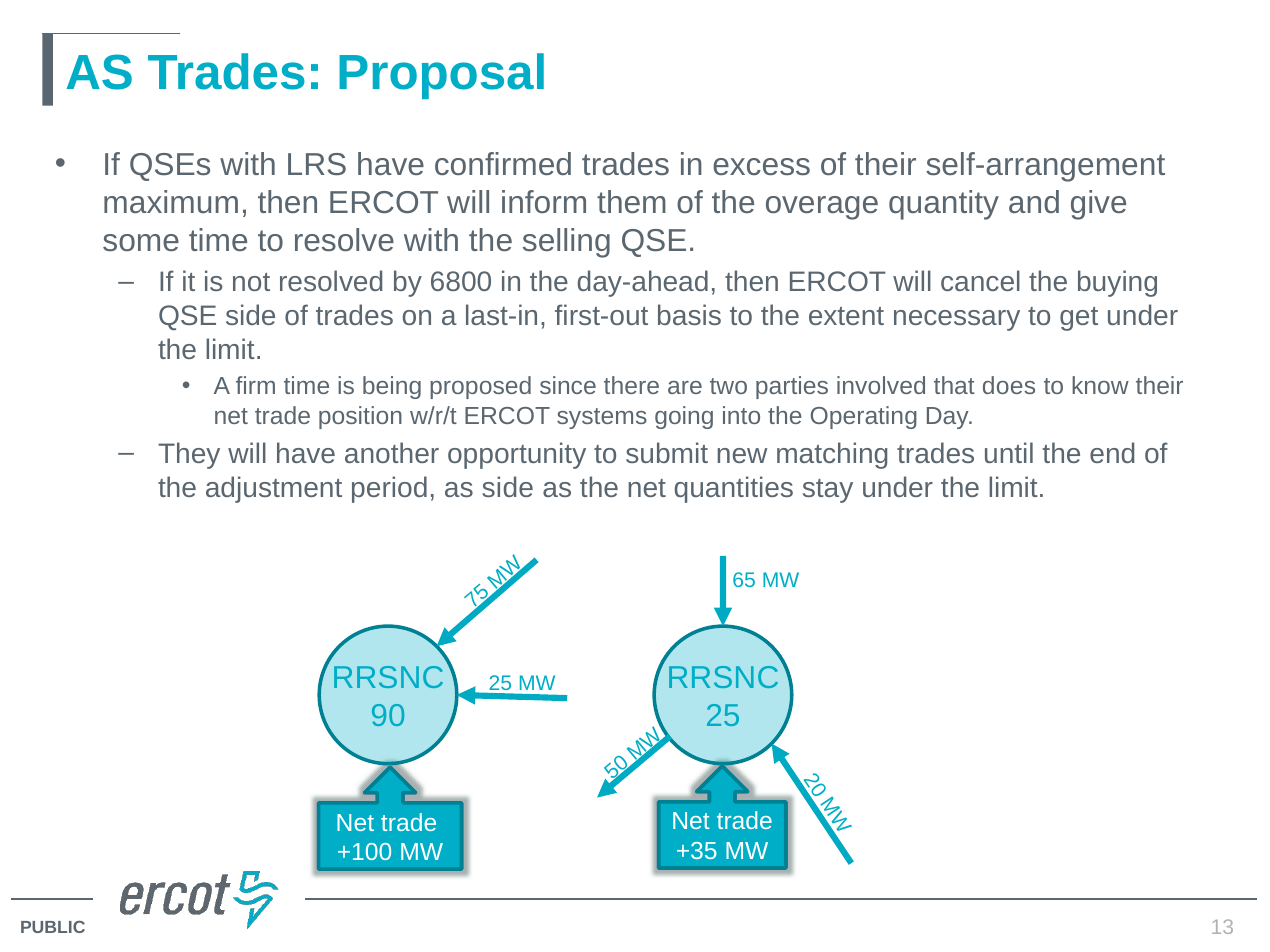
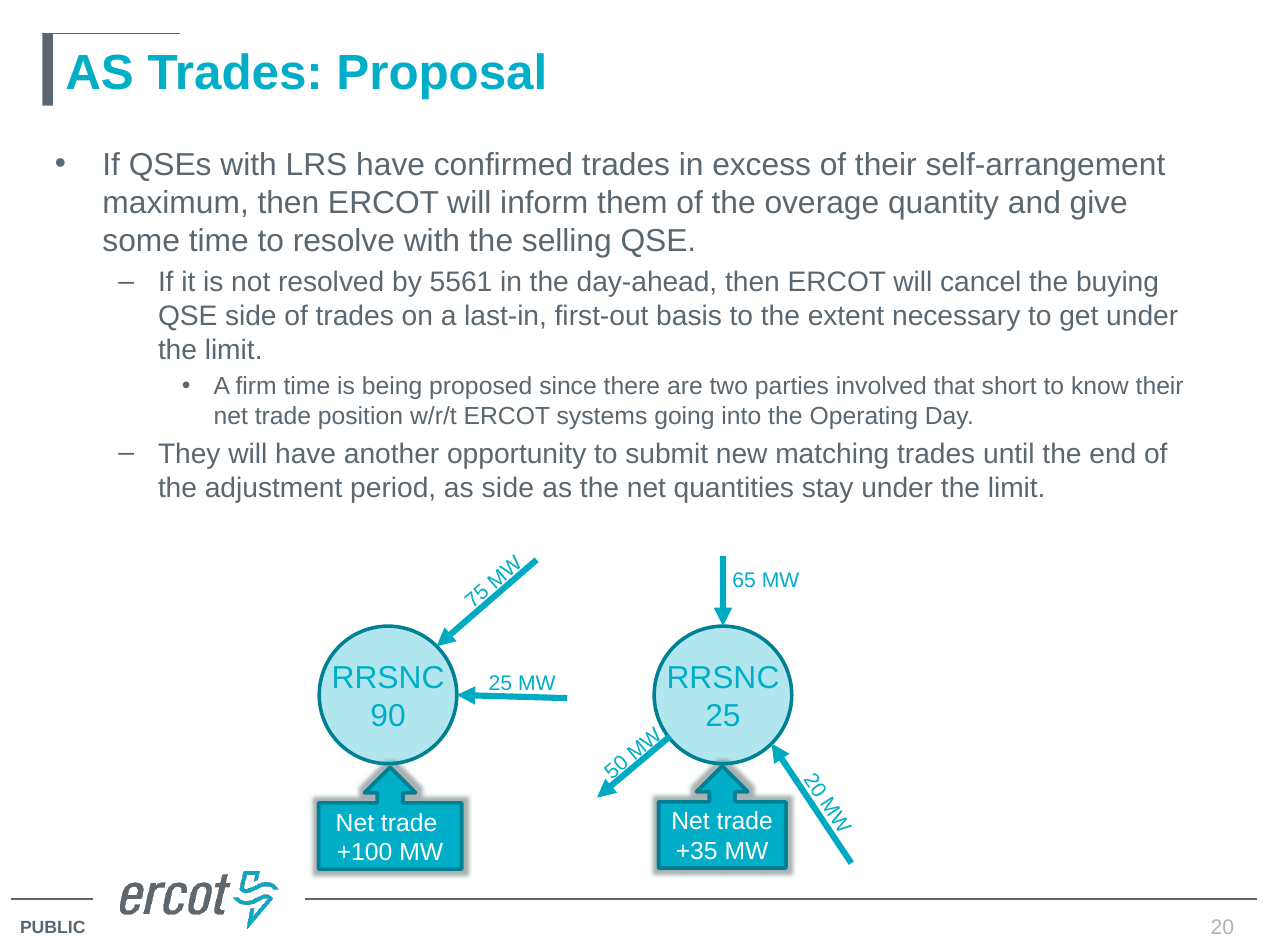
6800: 6800 -> 5561 (461, 283)
does: does -> short (1009, 387)
13: 13 -> 20 (1222, 928)
